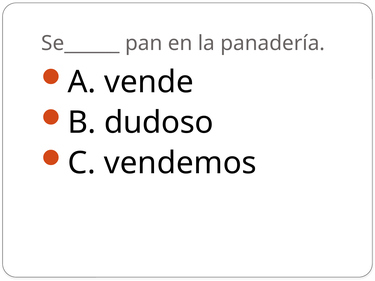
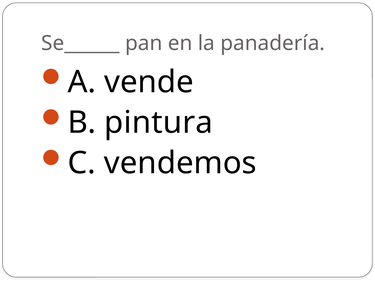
dudoso: dudoso -> pintura (159, 123)
